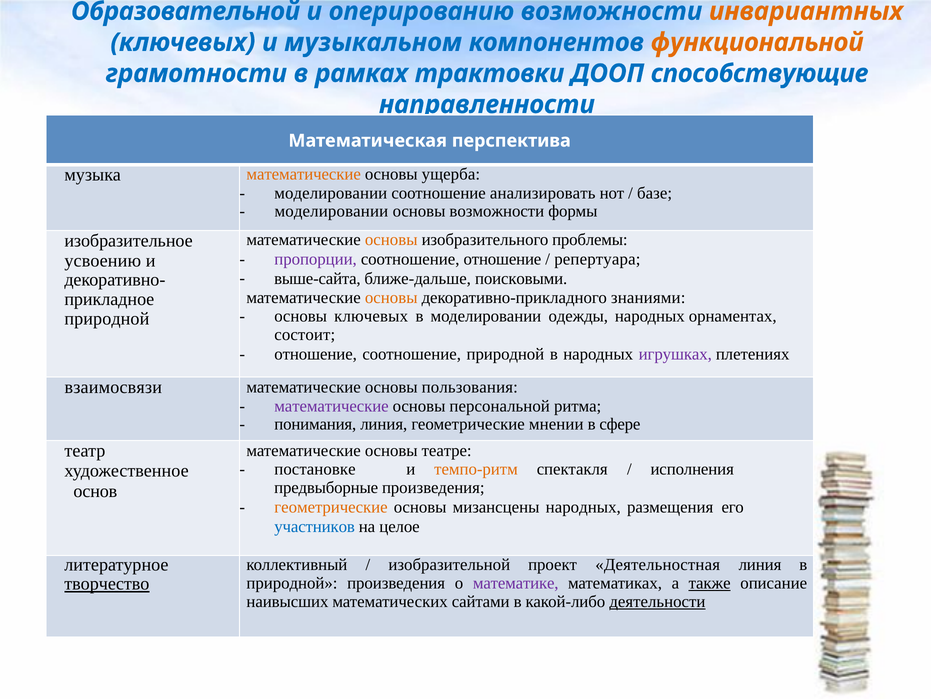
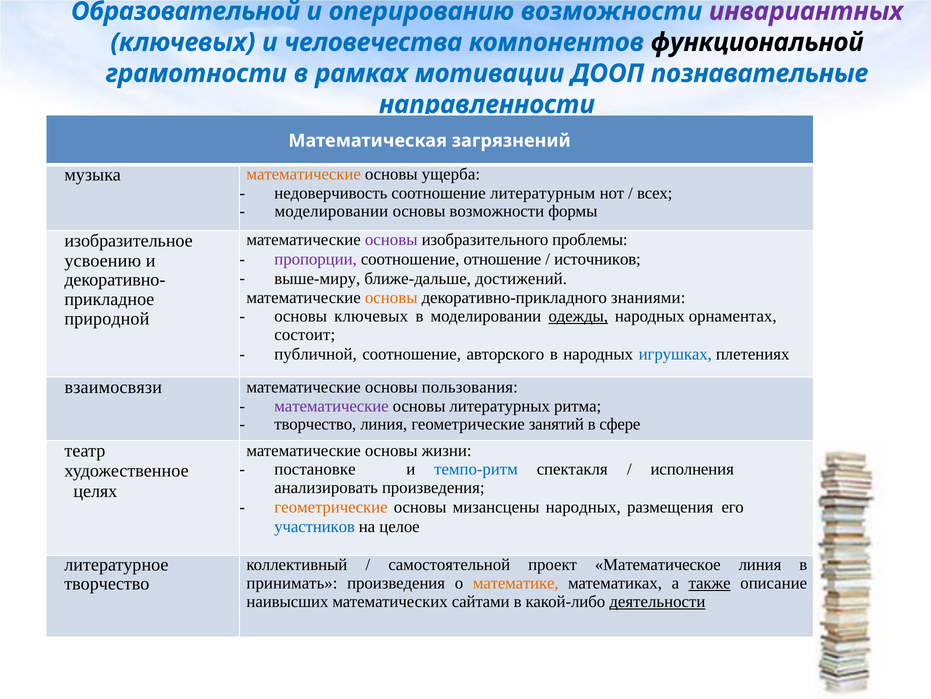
инвариантных colour: orange -> purple (806, 11)
музыкальном: музыкальном -> человечества (373, 42)
функциональной colour: orange -> black (757, 42)
трактовки: трактовки -> мотивации (489, 73)
способствующие: способствующие -> познавательные (759, 73)
перспектива: перспектива -> загрязнений (511, 141)
моделировании: моделировании -> недоверчивость (331, 193)
анализировать: анализировать -> литературным (543, 193)
базе: базе -> всех (655, 193)
основы colour: orange -> purple (391, 240)
репертуара: репертуара -> источников (597, 259)
выше-сайта: выше-сайта -> выше-миру (317, 278)
поисковыми: поисковыми -> достижений (521, 278)
одежды underline: none -> present (578, 316)
отношение: отношение -> публичной (316, 354)
соотношение природной: природной -> авторского (505, 354)
игрушках colour: purple -> blue (675, 354)
персональной: персональной -> литературных (500, 406)
понимания: понимания -> творчество (315, 424)
мнении: мнении -> занятий (556, 424)
театре: театре -> жизни (447, 450)
темпо-ритм colour: orange -> blue (476, 469)
предвыборные: предвыборные -> анализировать (326, 487)
основ: основ -> целях (95, 491)
изобразительной: изобразительной -> самостоятельной (449, 564)
Деятельностная: Деятельностная -> Математическое (658, 564)
природной: природной -> принимать (292, 583)
математике colour: purple -> orange (516, 583)
творчество underline: present -> none (107, 583)
